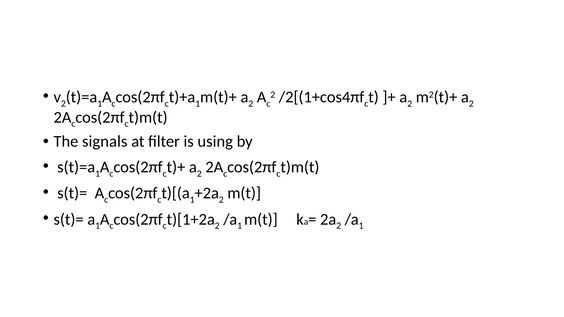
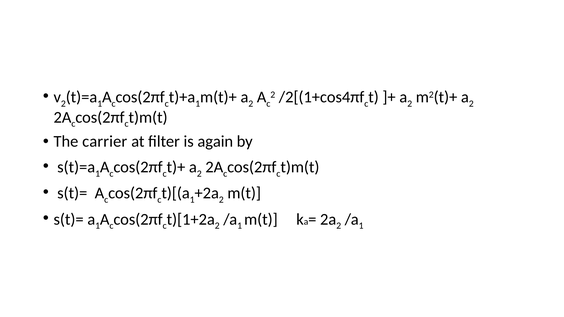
signals: signals -> carrier (105, 142)
using: using -> again (215, 142)
